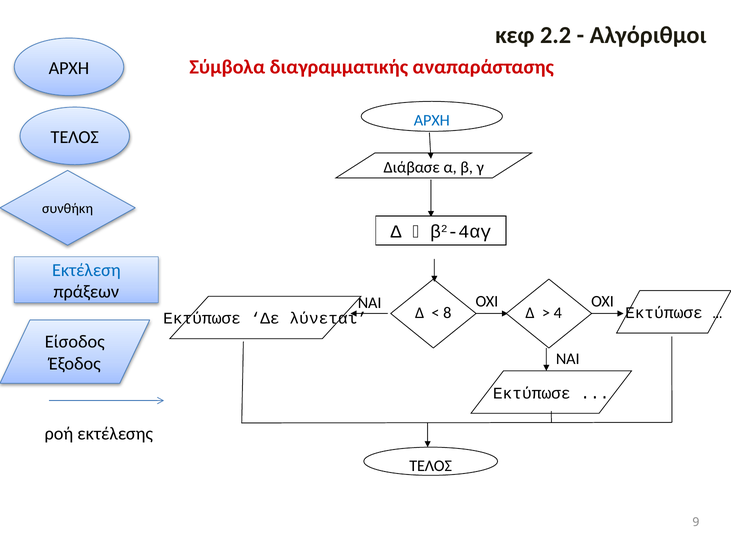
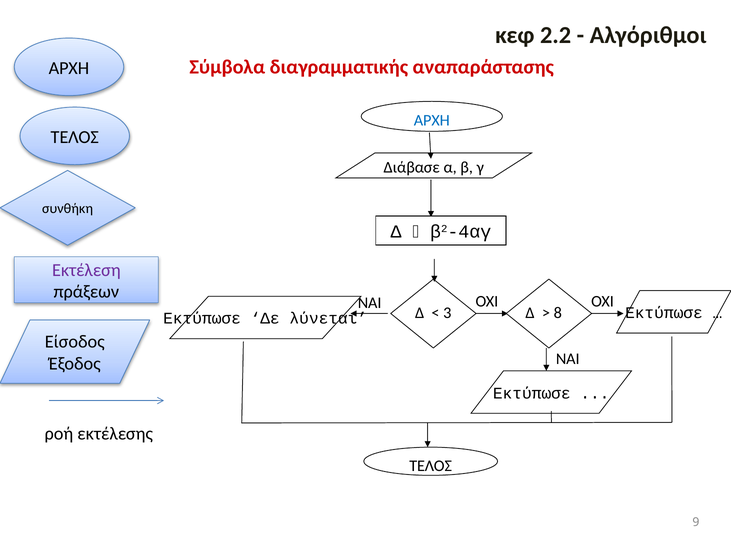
Εκτέλεση colour: blue -> purple (86, 270)
8: 8 -> 3 (447, 313)
4: 4 -> 8 (558, 313)
